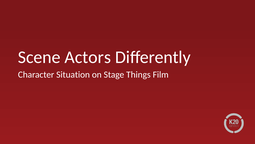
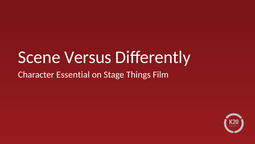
Actors: Actors -> Versus (88, 57)
Situation: Situation -> Essential (73, 74)
